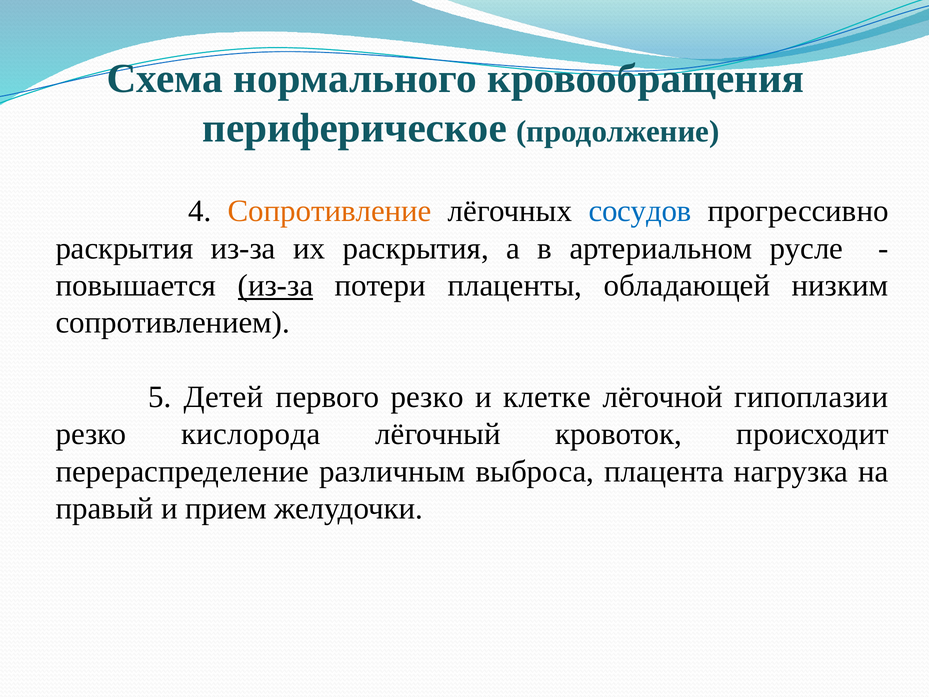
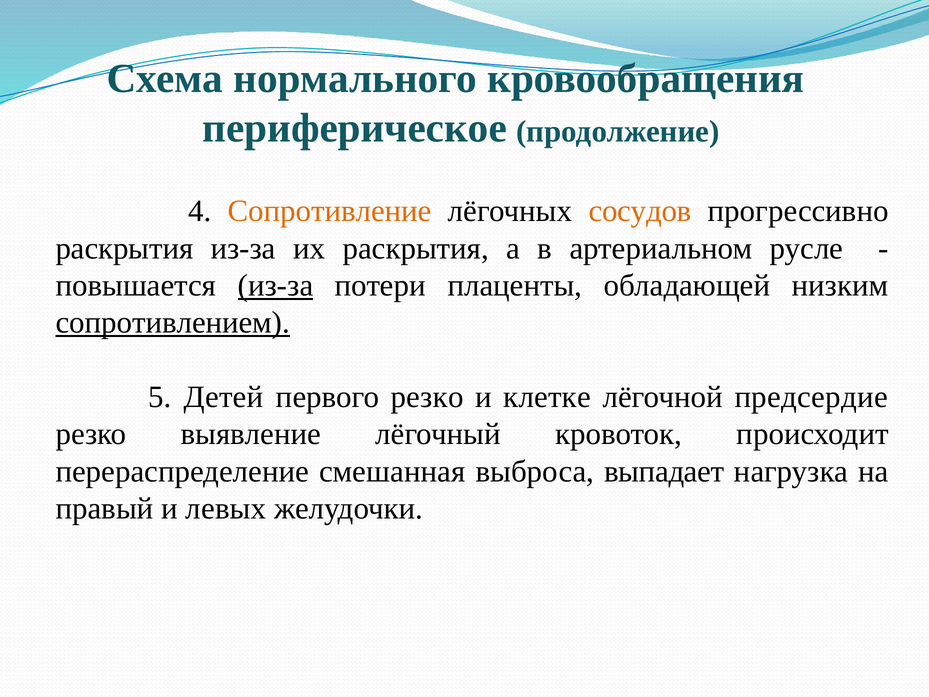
сосудов colour: blue -> orange (640, 211)
сопротивлением underline: none -> present (173, 323)
гипоплазии: гипоплазии -> предсердие (811, 397)
кислорода: кислорода -> выявление (251, 434)
различным: различным -> смешанная (392, 471)
плацента: плацента -> выпадает (664, 471)
прием: прием -> левых (226, 508)
